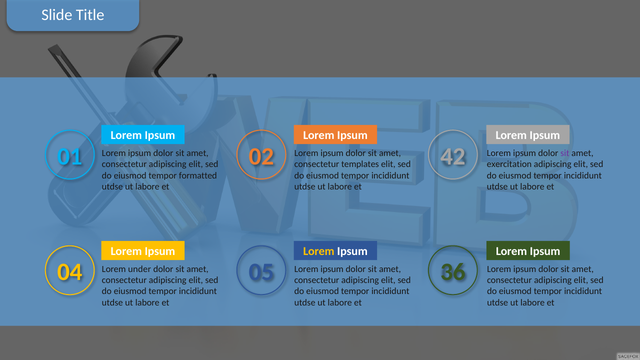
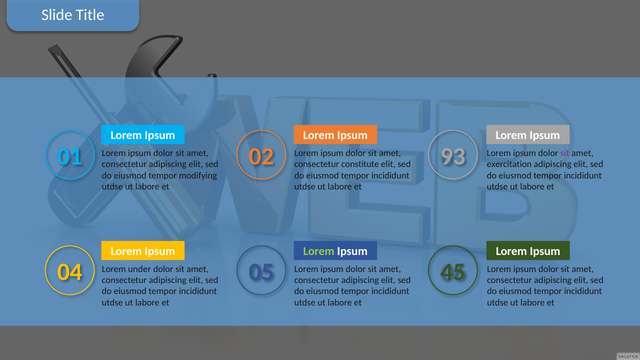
42: 42 -> 93 (453, 156)
templates: templates -> constitute (360, 164)
formatted: formatted -> modifying (198, 175)
Lorem colour: yellow -> light green (319, 251)
36: 36 -> 45 (453, 272)
